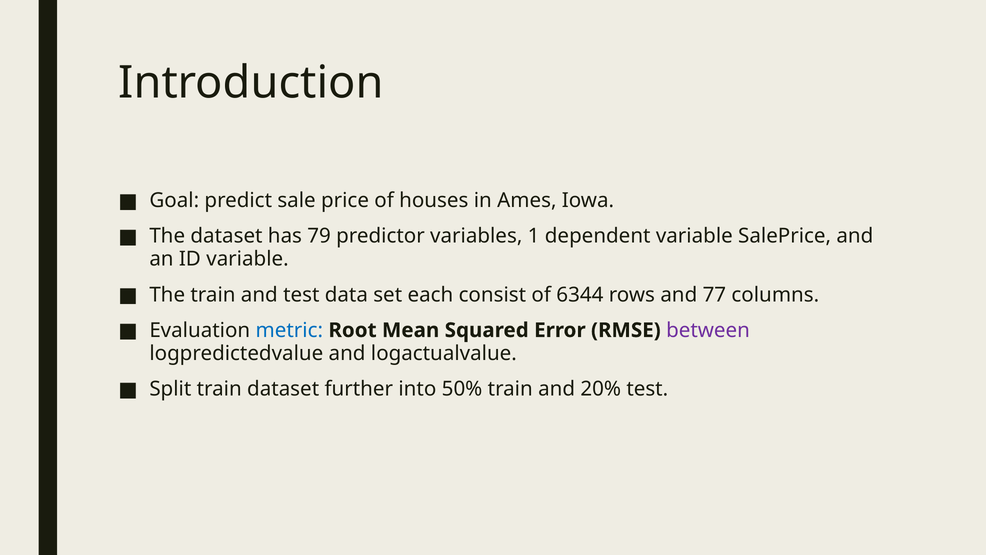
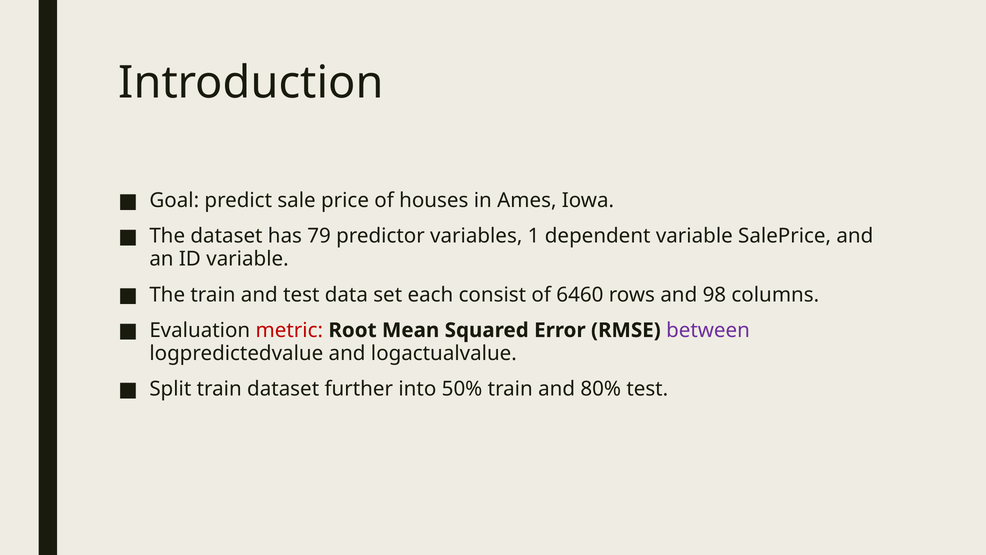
6344: 6344 -> 6460 (580, 295)
77: 77 -> 98 (714, 295)
metric colour: blue -> red (289, 330)
20%: 20% -> 80% (601, 389)
